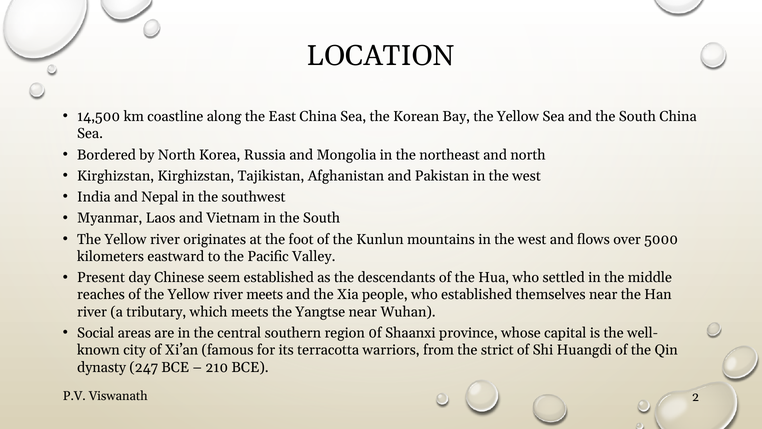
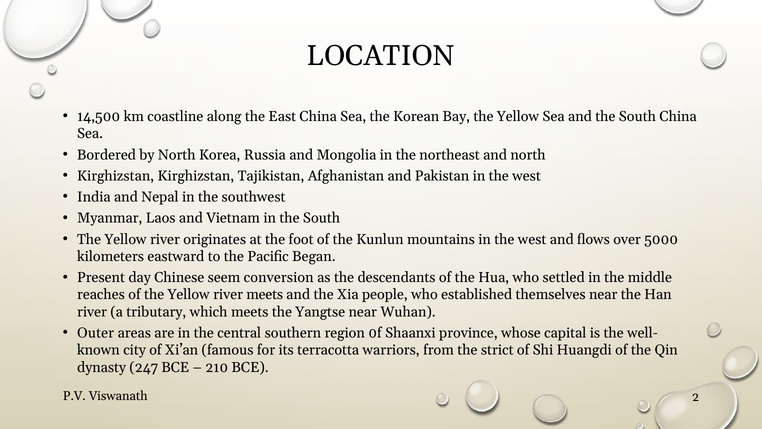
Valley: Valley -> Began (314, 256)
seem established: established -> conversion (279, 277)
Social: Social -> Outer (96, 333)
